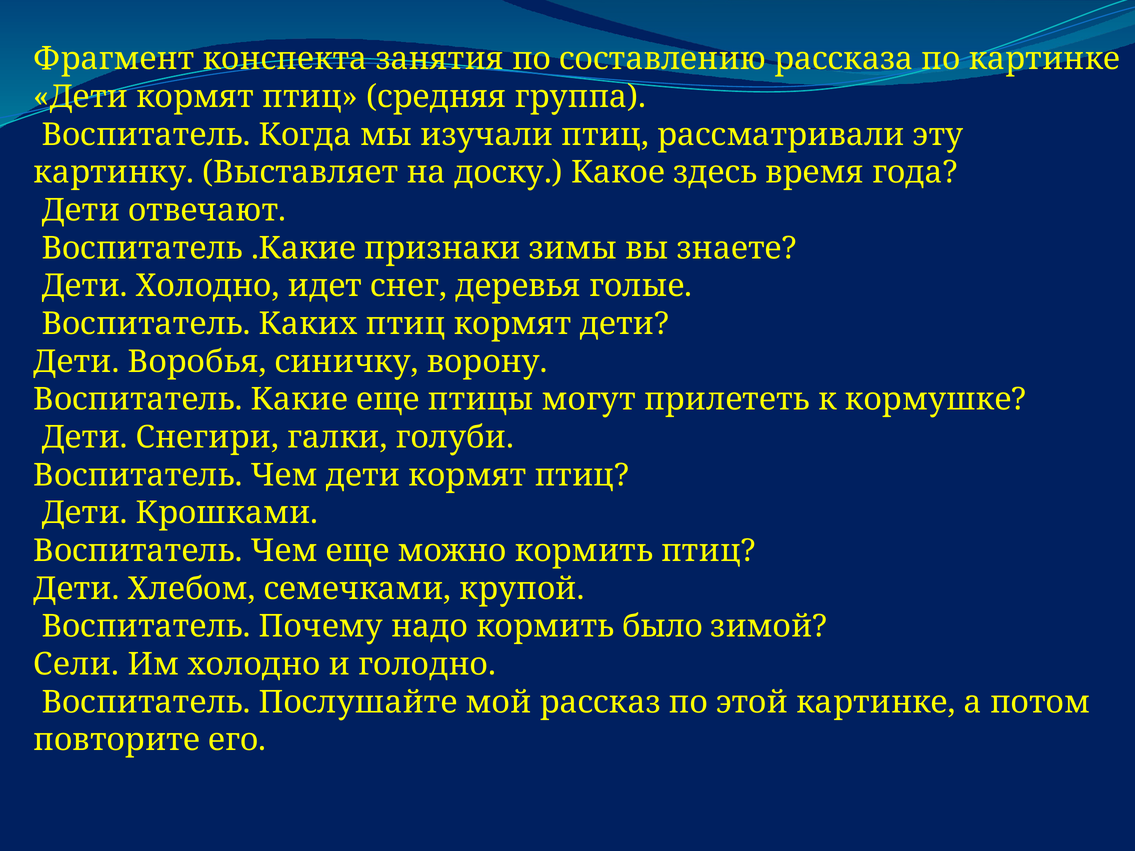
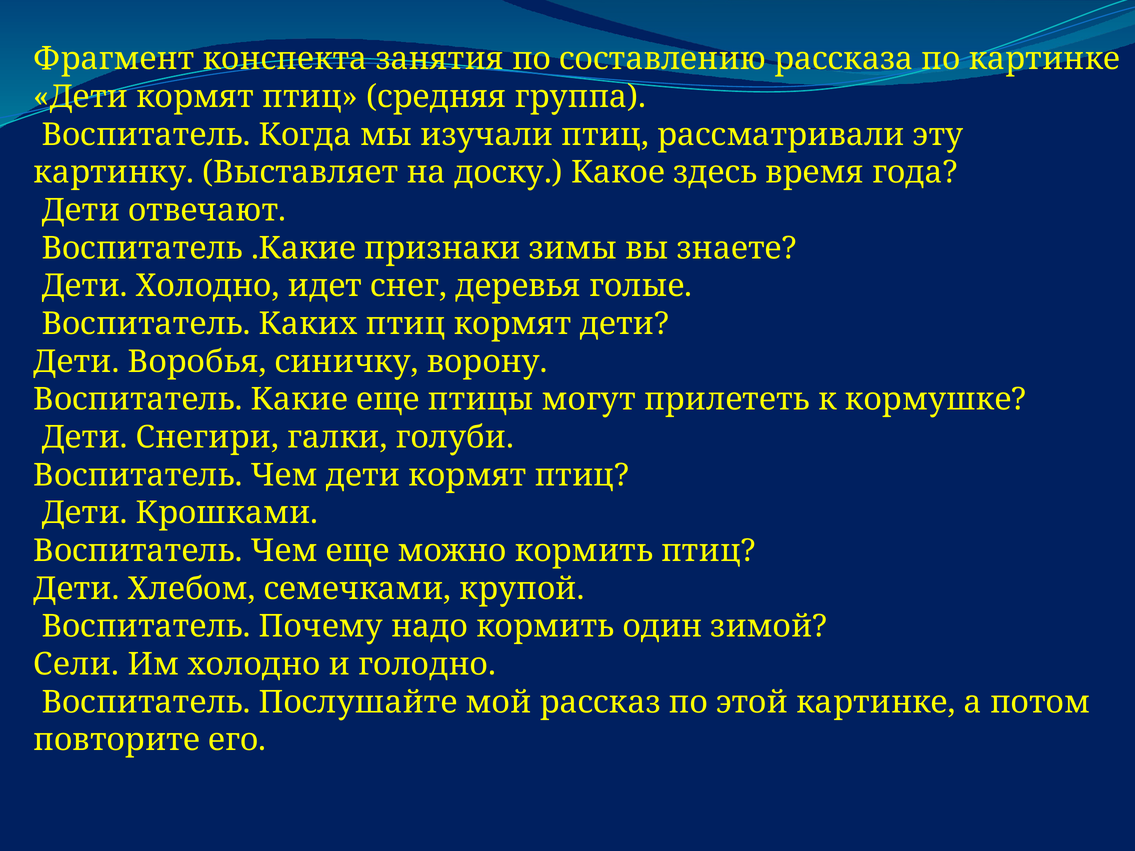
было: было -> один (662, 627)
